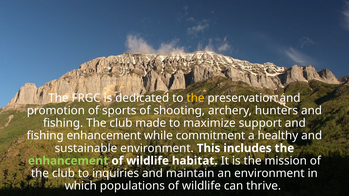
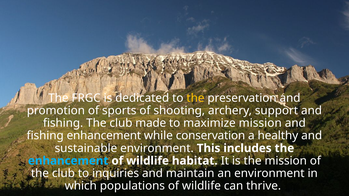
hunters: hunters -> support (276, 111)
maximize support: support -> mission (260, 123)
commitment: commitment -> conservation (210, 136)
enhancement colour: light green -> light blue (68, 161)
